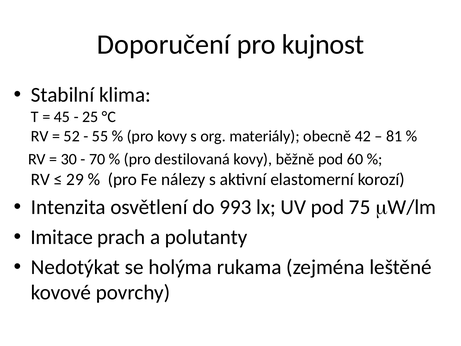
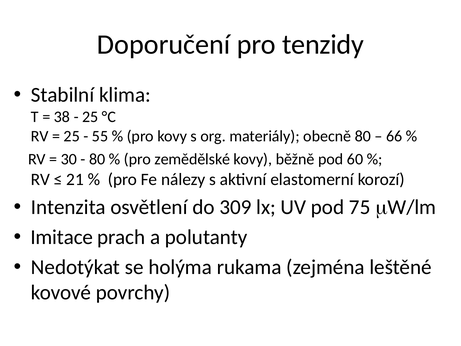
kujnost: kujnost -> tenzidy (323, 45)
45: 45 -> 38 (62, 117)
52: 52 -> 25 (72, 136)
obecně 42: 42 -> 80 (363, 136)
81: 81 -> 66 (394, 136)
70: 70 -> 80 (97, 159)
destilovaná: destilovaná -> zemědělské (192, 159)
29: 29 -> 21 (75, 179)
993: 993 -> 309 (235, 207)
